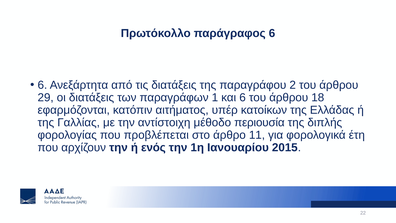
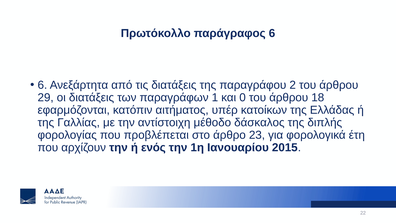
και 6: 6 -> 0 (243, 97)
περιουσία: περιουσία -> δάσκαλος (259, 122)
11: 11 -> 23 (257, 135)
